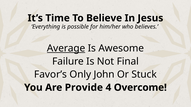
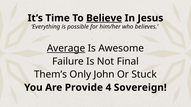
Believe underline: none -> present (104, 18)
Favor’s: Favor’s -> Them’s (51, 75)
Overcome: Overcome -> Sovereign (140, 88)
